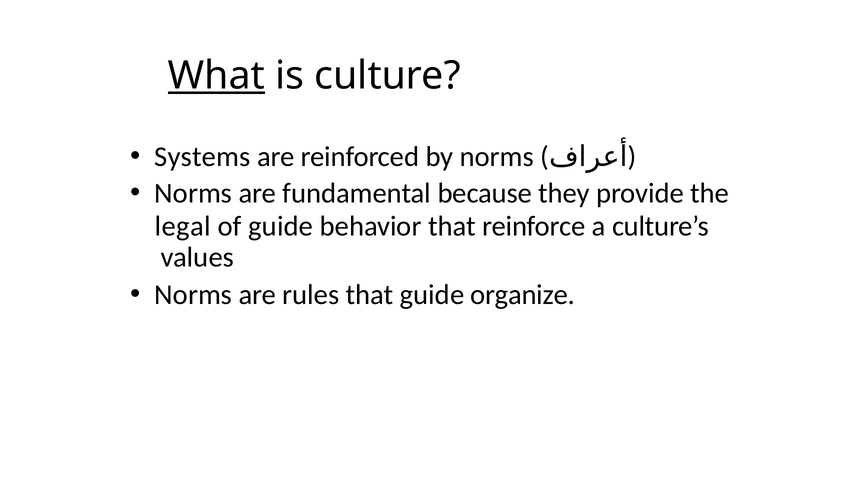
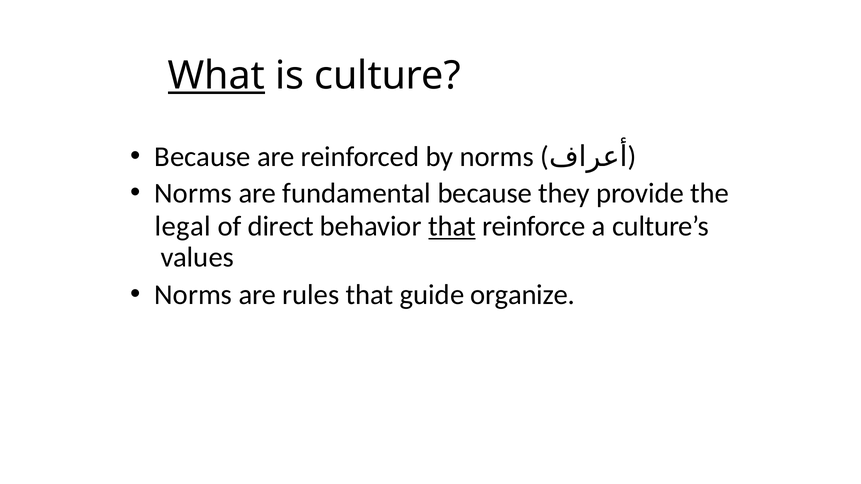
Systems: Systems -> Because (203, 157)
of guide: guide -> direct (281, 226)
that underline: none -> present (452, 226)
